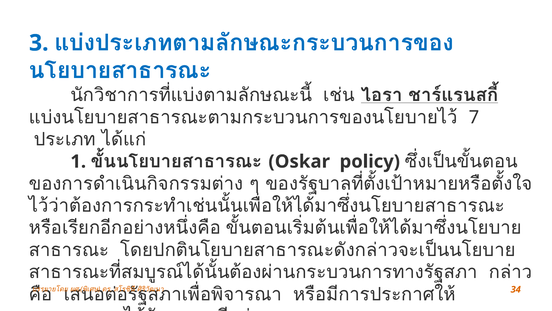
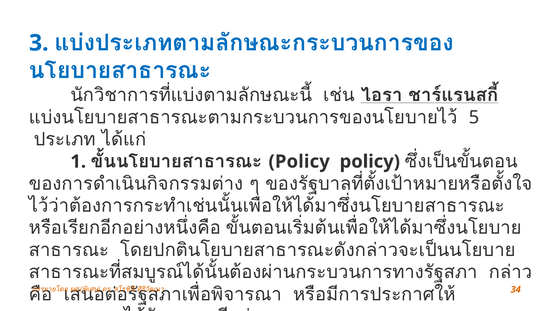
7: 7 -> 5 (474, 117)
Oskar: Oskar -> Policy (299, 161)
